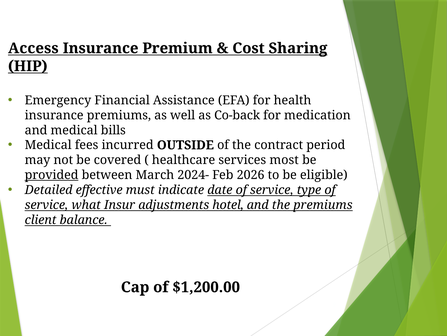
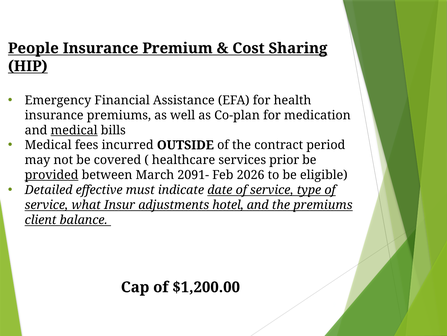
Access: Access -> People (33, 48)
Co-back: Co-back -> Co-plan (237, 115)
medical underline: none -> present (74, 130)
most: most -> prior (284, 160)
2024-: 2024- -> 2091- (193, 175)
